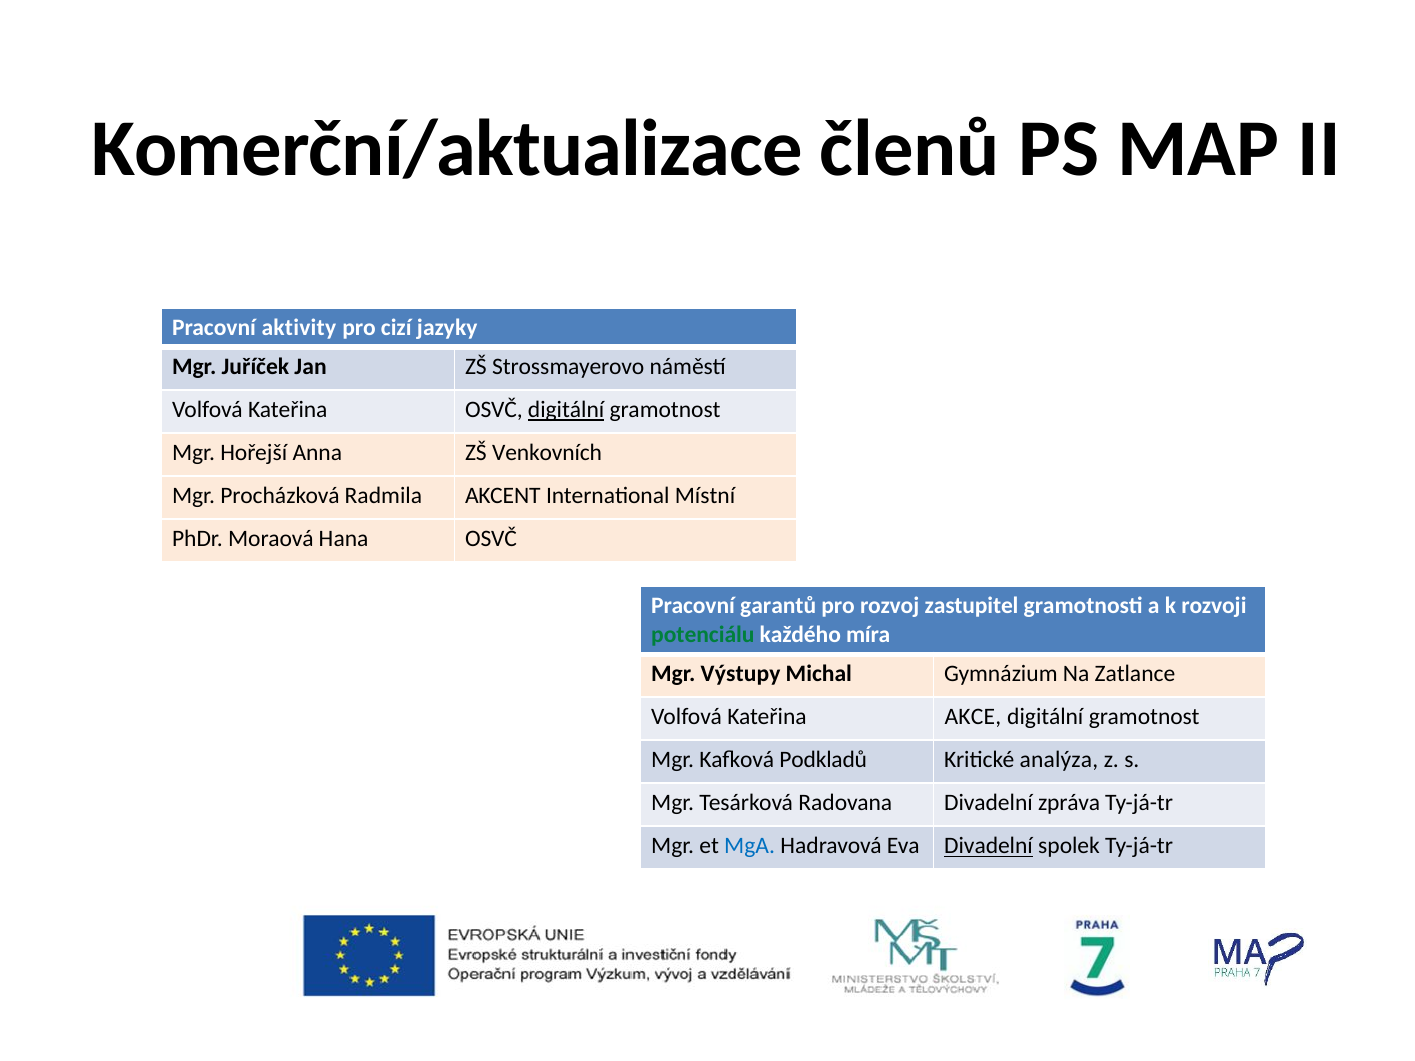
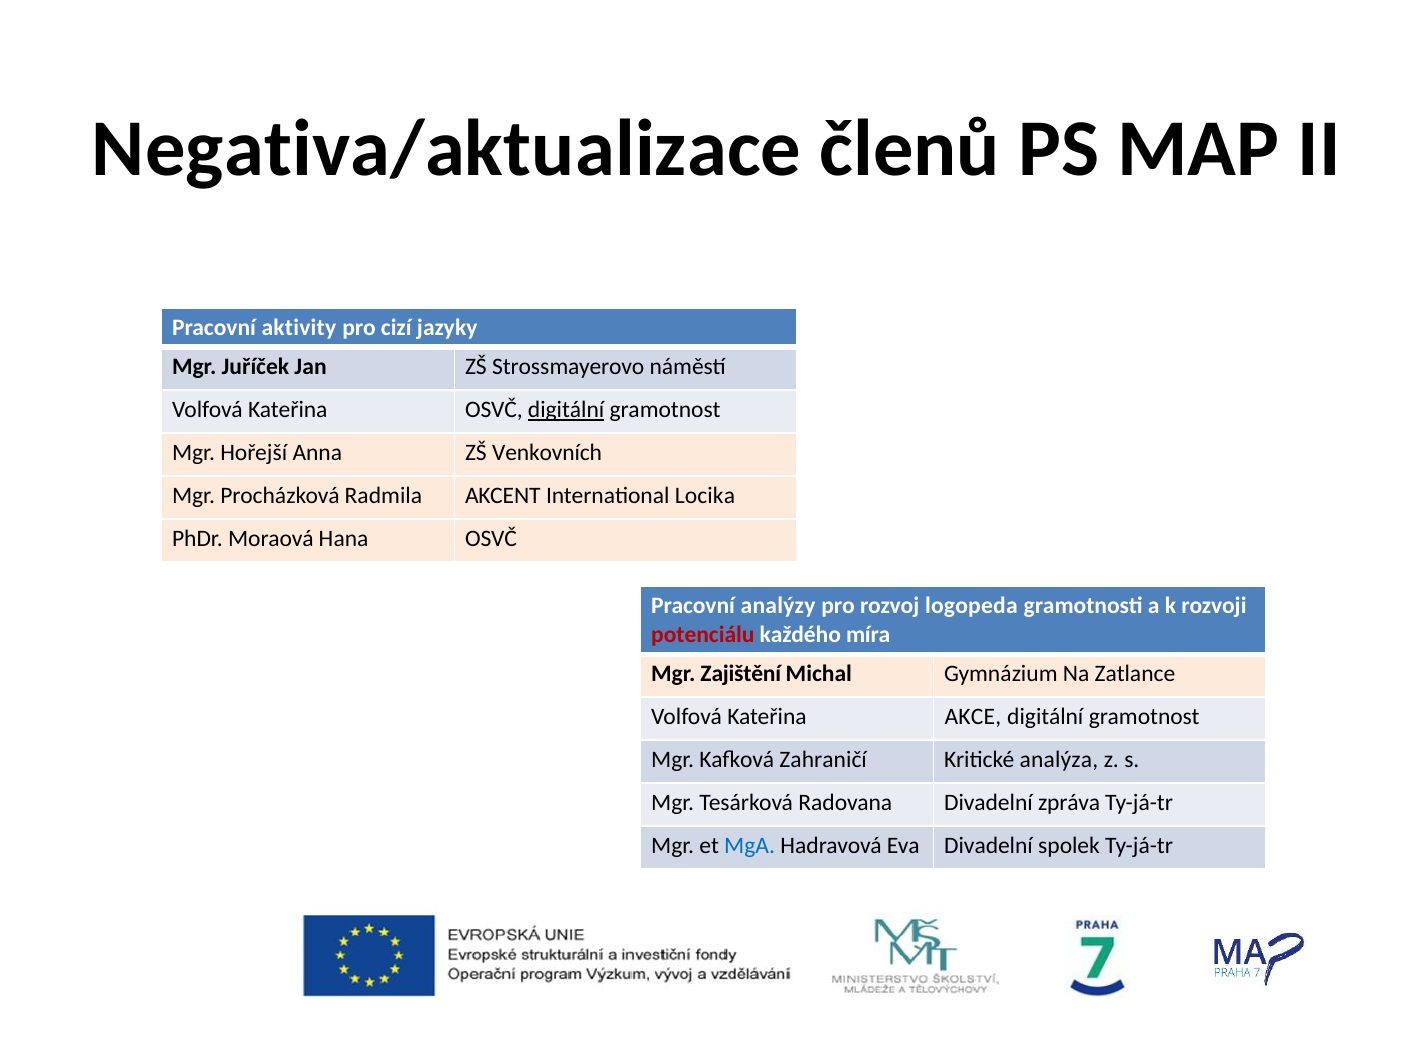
Komerční/aktualizace: Komerční/aktualizace -> Negativa/aktualizace (447, 149)
Místní: Místní -> Locika (705, 496)
garantů: garantů -> analýzy (778, 606)
zastupitel: zastupitel -> logopeda (971, 606)
potenciálu colour: green -> red (703, 635)
Výstupy: Výstupy -> Zajištění (741, 674)
Podkladů: Podkladů -> Zahraničí (823, 760)
Divadelní underline: present -> none (988, 846)
